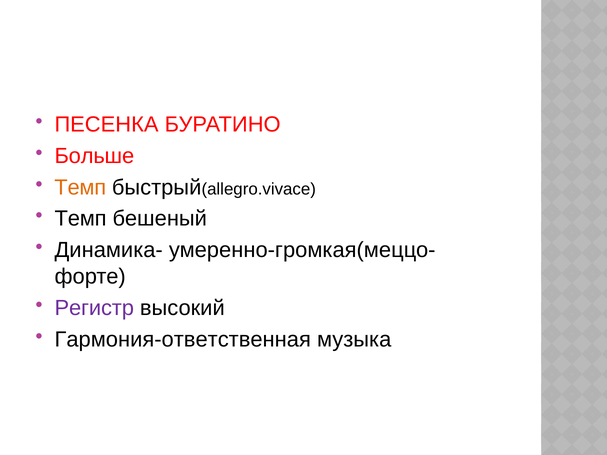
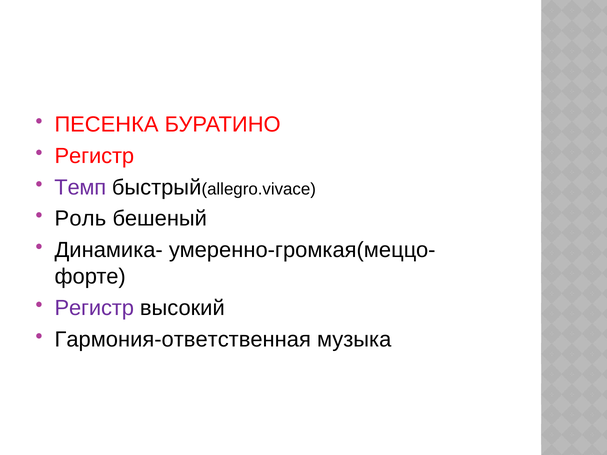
Больше: Больше -> Регистр (94, 156)
Темп colour: orange -> purple (80, 187)
Темп: Темп -> Роль (80, 219)
